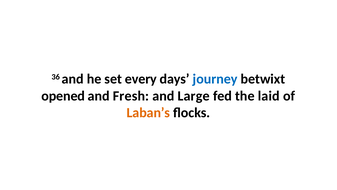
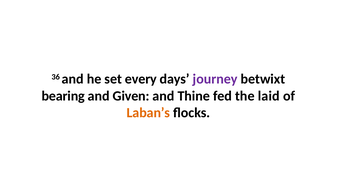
journey colour: blue -> purple (215, 79)
opened: opened -> bearing (63, 96)
Fresh: Fresh -> Given (131, 96)
Large: Large -> Thine (194, 96)
